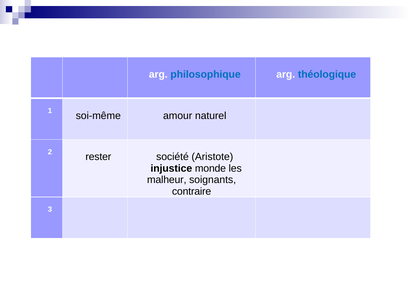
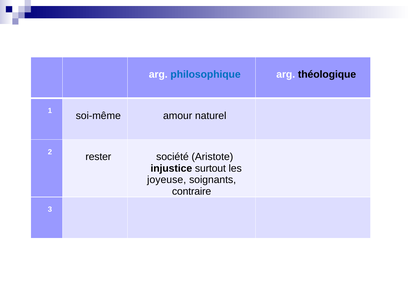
théologique colour: blue -> black (327, 74)
monde: monde -> surtout (210, 168)
malheur: malheur -> joyeuse (167, 180)
